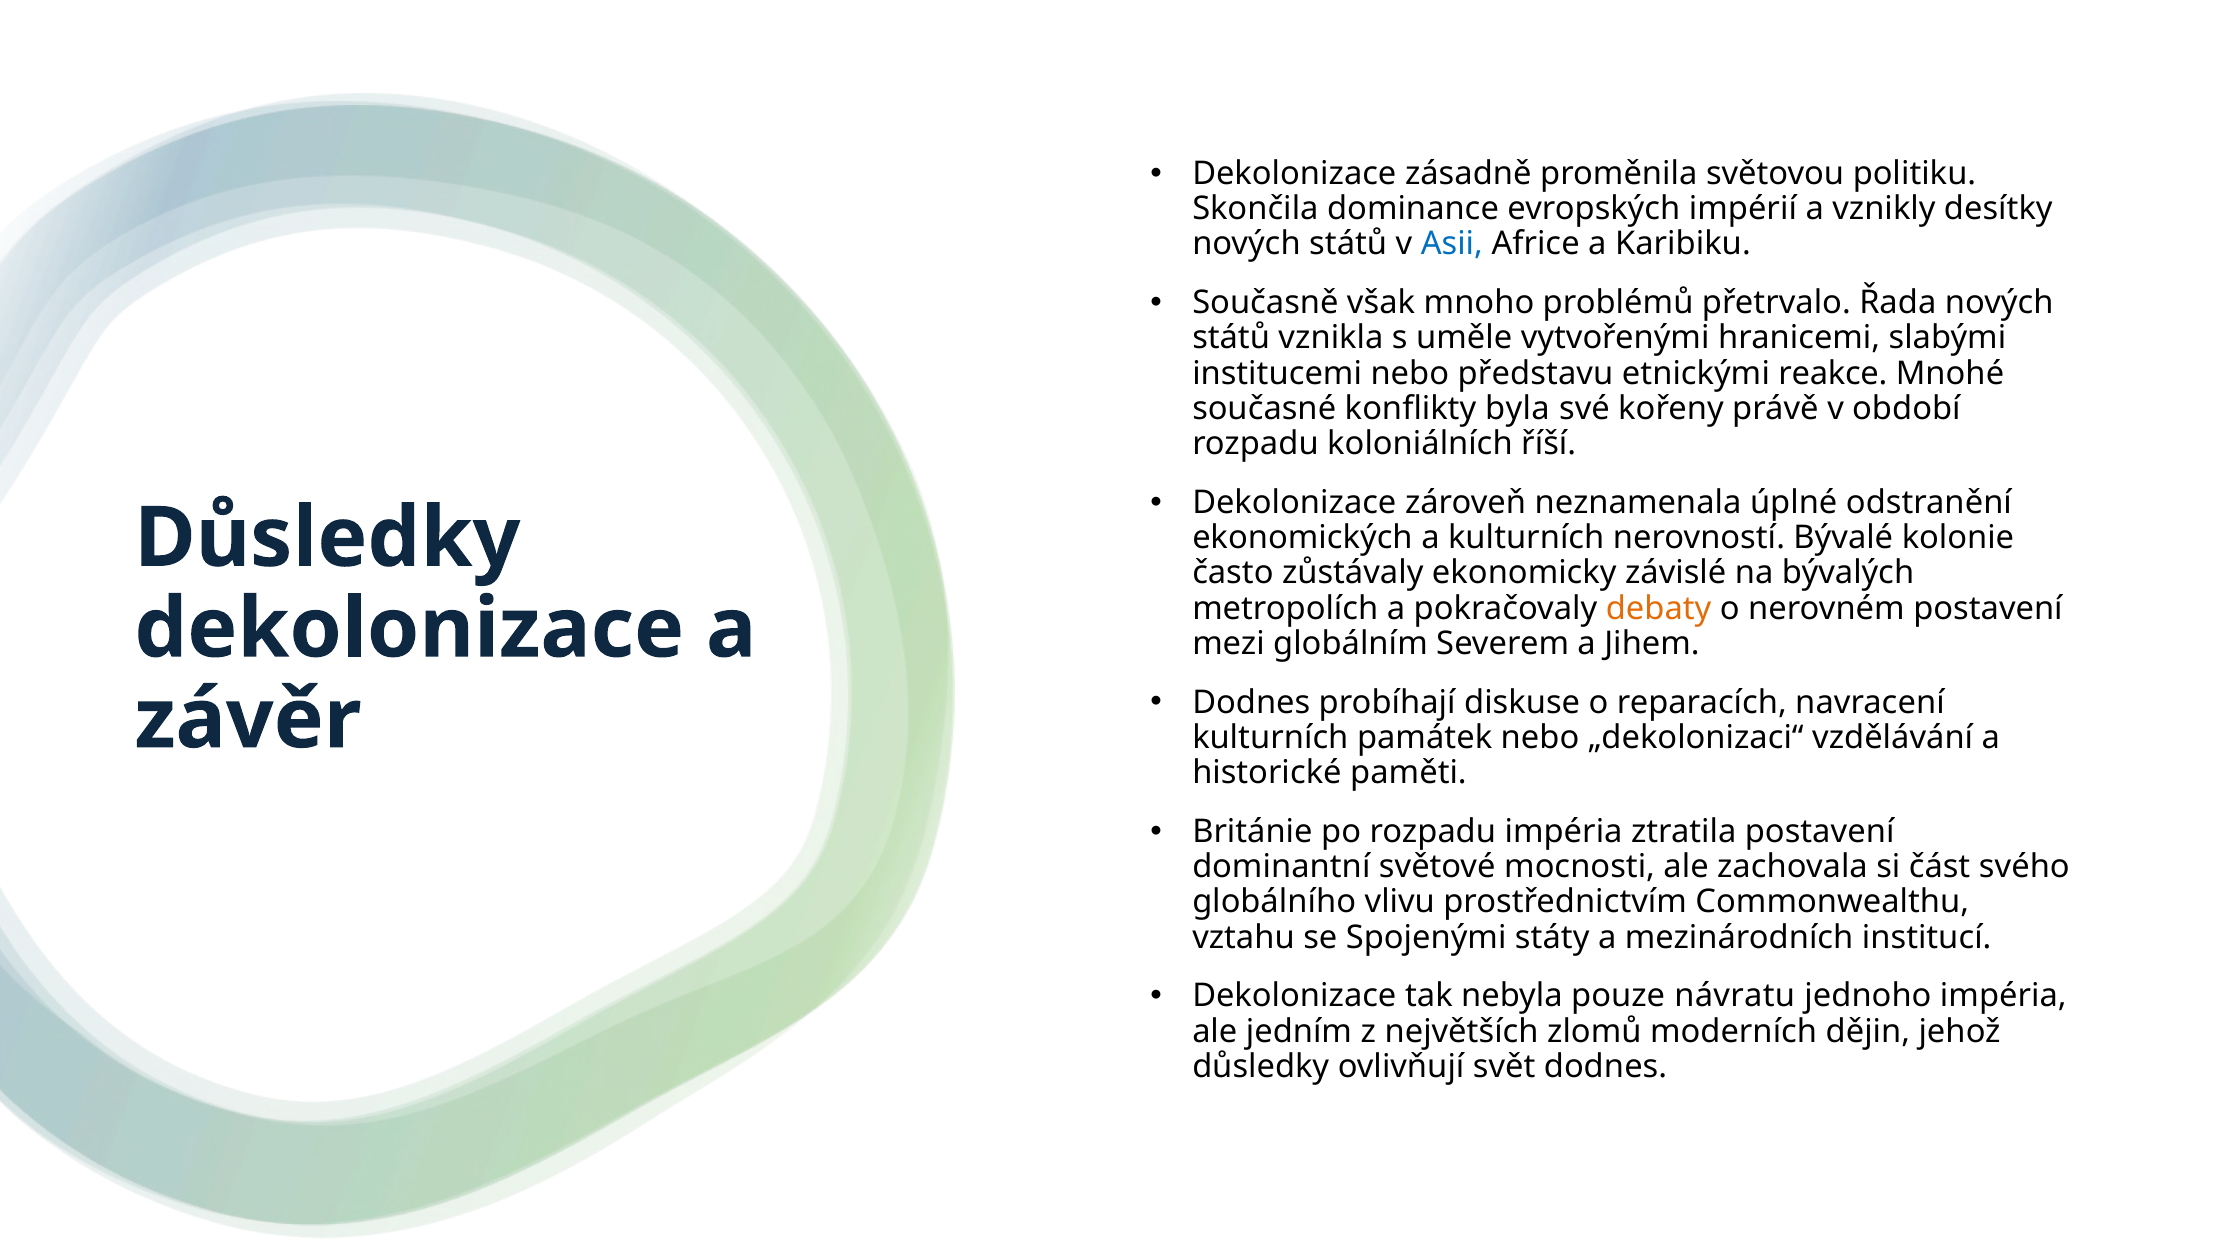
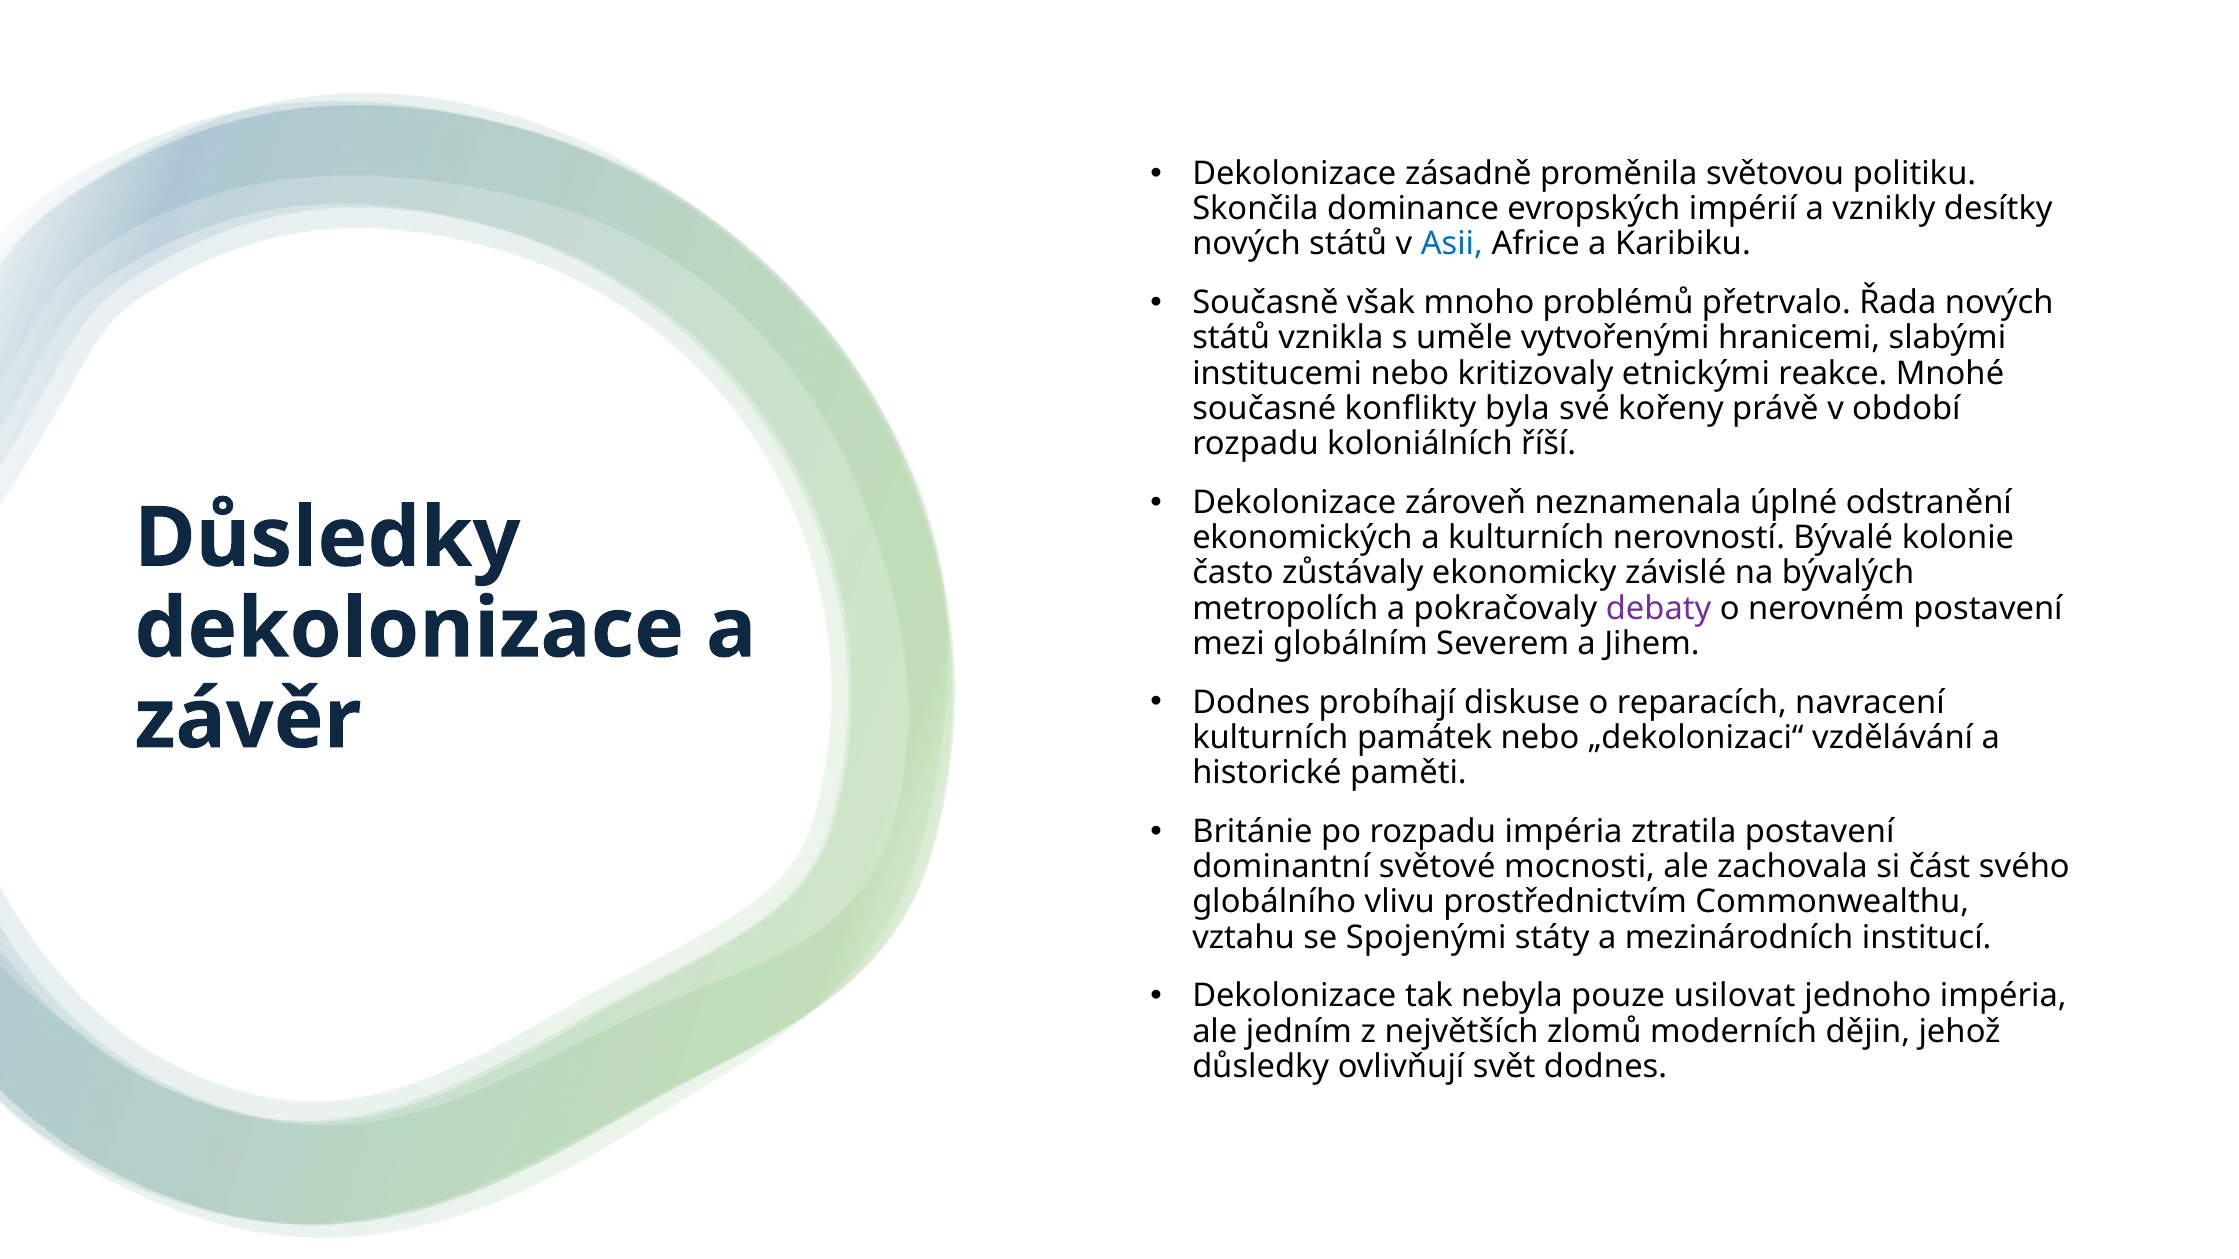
představu: představu -> kritizovaly (1536, 373)
debaty colour: orange -> purple (1659, 609)
návratu: návratu -> usilovat (1735, 996)
